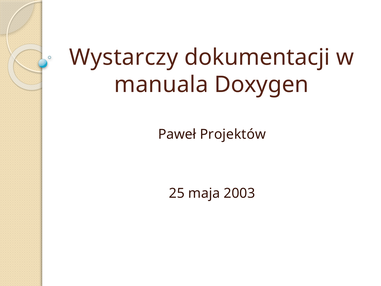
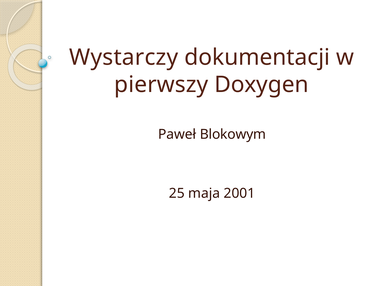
manuala: manuala -> pierwszy (161, 85)
Projektów: Projektów -> Blokowym (233, 134)
2003: 2003 -> 2001 (239, 193)
